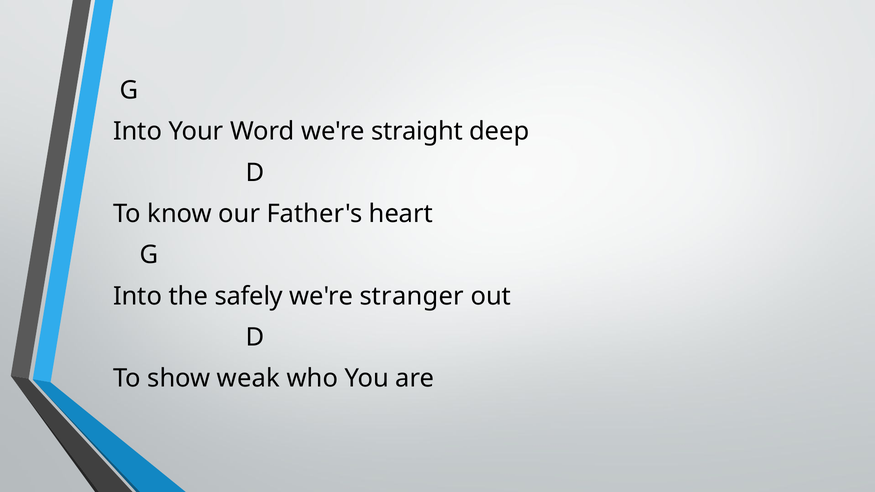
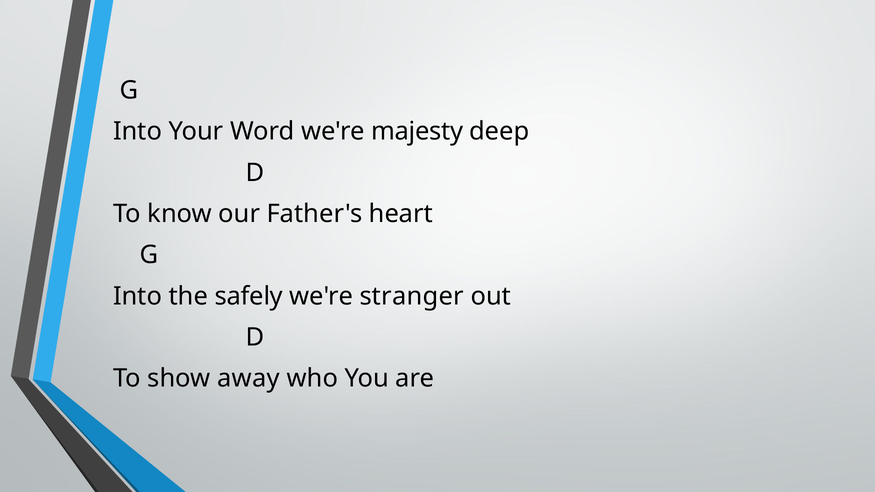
straight: straight -> majesty (417, 132)
weak: weak -> away (248, 379)
